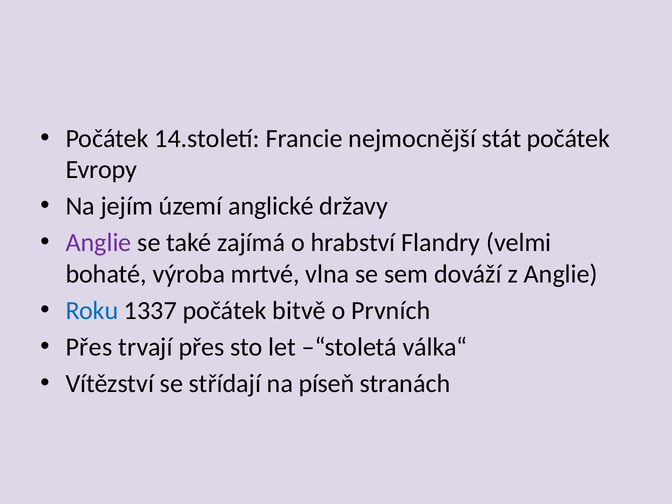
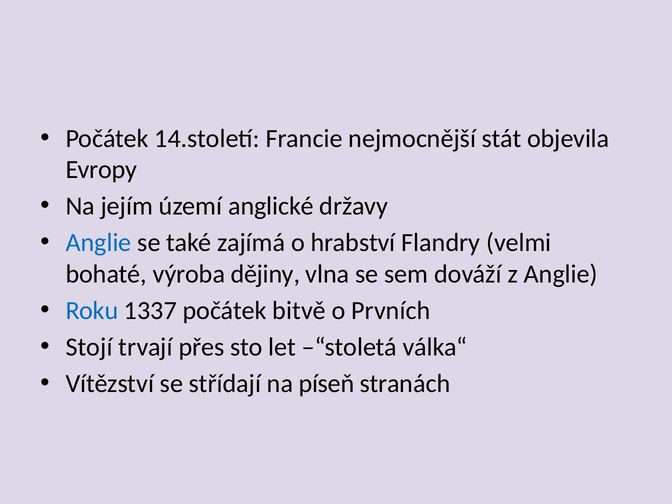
stát počátek: počátek -> objevila (568, 138)
Anglie colour: purple -> blue (99, 243)
mrtvé: mrtvé -> dějiny (265, 274)
Přes: Přes -> Stojí (89, 347)
